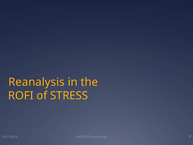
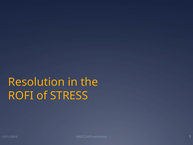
Reanalysis: Reanalysis -> Resolution (36, 82)
